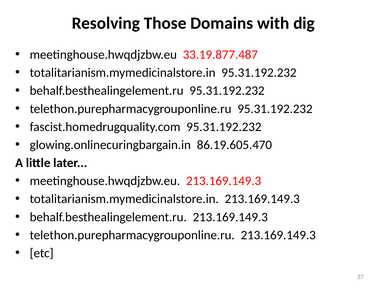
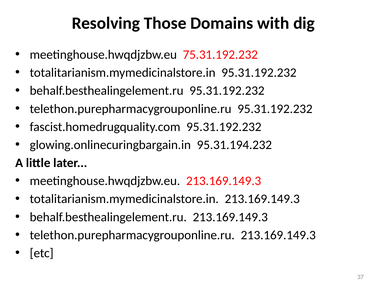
33.19.877.487: 33.19.877.487 -> 75.31.192.232 (220, 55)
86.19.605.470: 86.19.605.470 -> 95.31.194.232 (234, 145)
